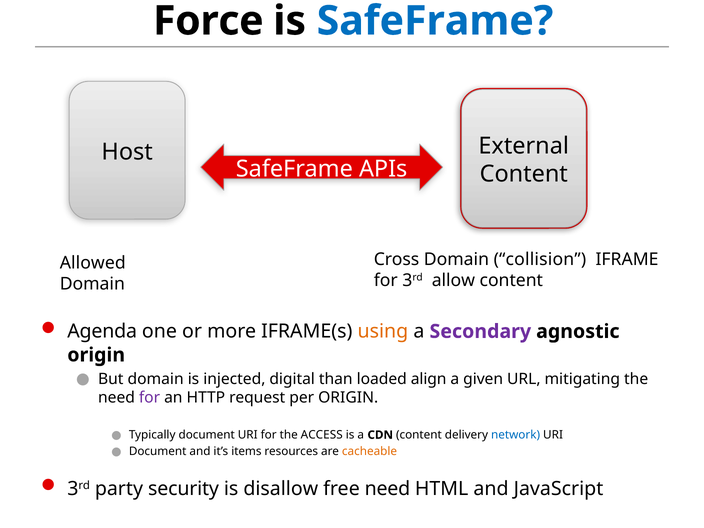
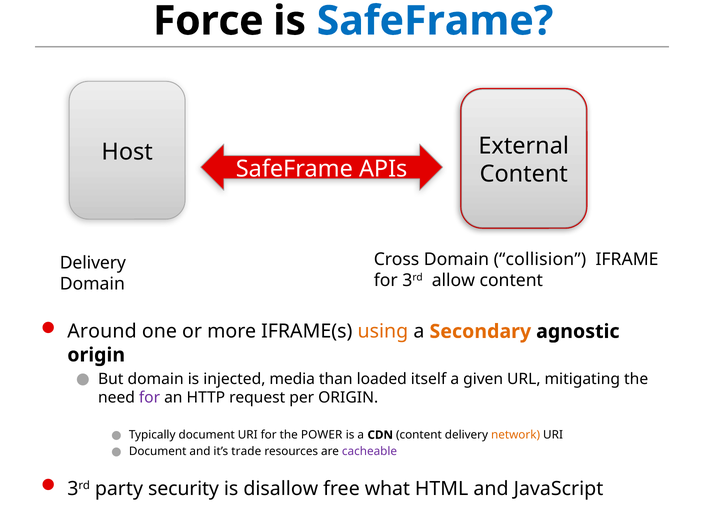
Allowed: Allowed -> Delivery (93, 263)
Agenda: Agenda -> Around (102, 331)
Secondary colour: purple -> orange (480, 331)
digital: digital -> media (292, 379)
align: align -> itself (429, 379)
ACCESS: ACCESS -> POWER (322, 435)
network colour: blue -> orange (516, 435)
items: items -> trade (246, 451)
cacheable colour: orange -> purple (370, 451)
free need: need -> what (387, 489)
